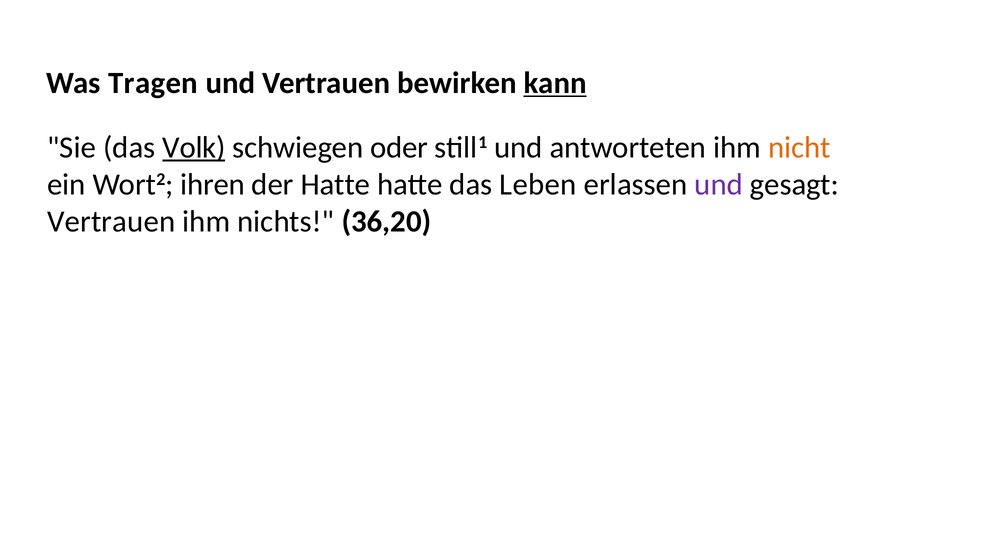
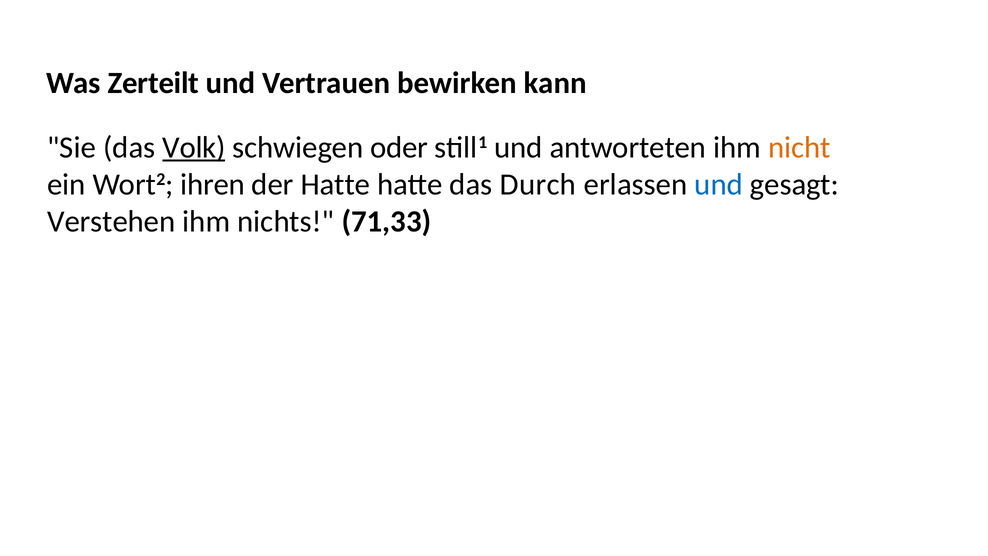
Tragen: Tragen -> Zerteilt (153, 83)
kann underline: present -> none (555, 83)
Leben: Leben -> Durch (538, 184)
und colour: purple -> blue (719, 184)
Vertrauen: Vertrauen -> Verstehen (111, 221)
36,20: 36,20 -> 71,33 (386, 221)
